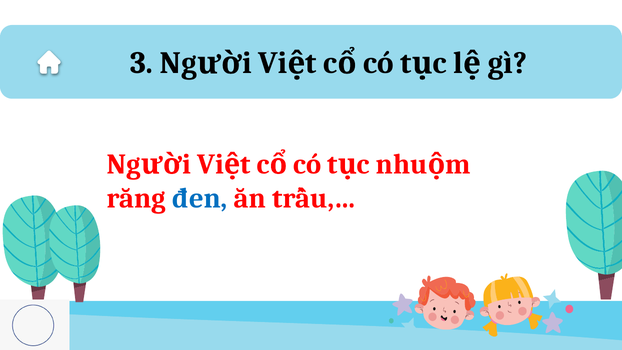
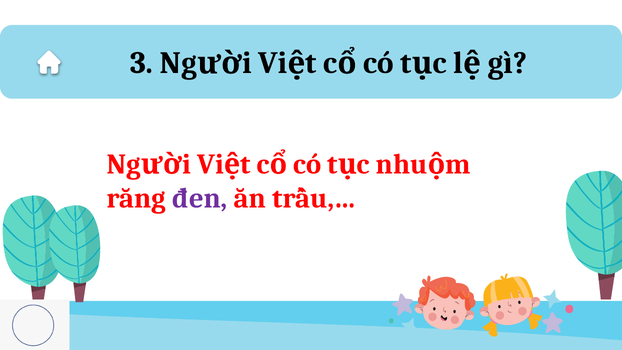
đen colour: blue -> purple (200, 198)
